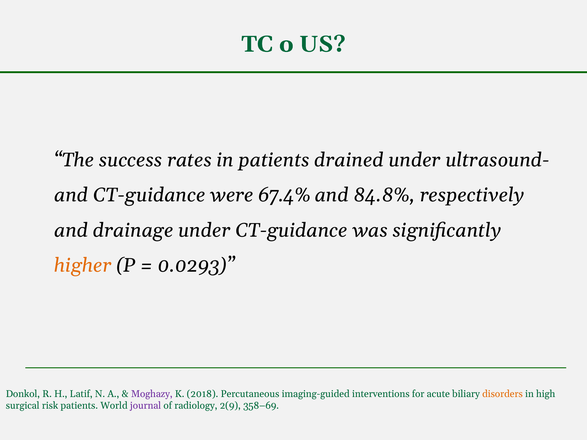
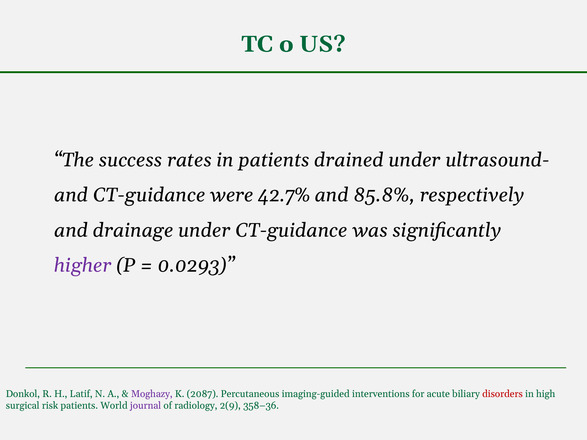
67.4%: 67.4% -> 42.7% (284, 195)
84.8%: 84.8% -> 85.8% (384, 195)
higher colour: orange -> purple (83, 266)
2018: 2018 -> 2087 (203, 394)
disorders colour: orange -> red (502, 394)
358–69: 358–69 -> 358–36 (261, 406)
